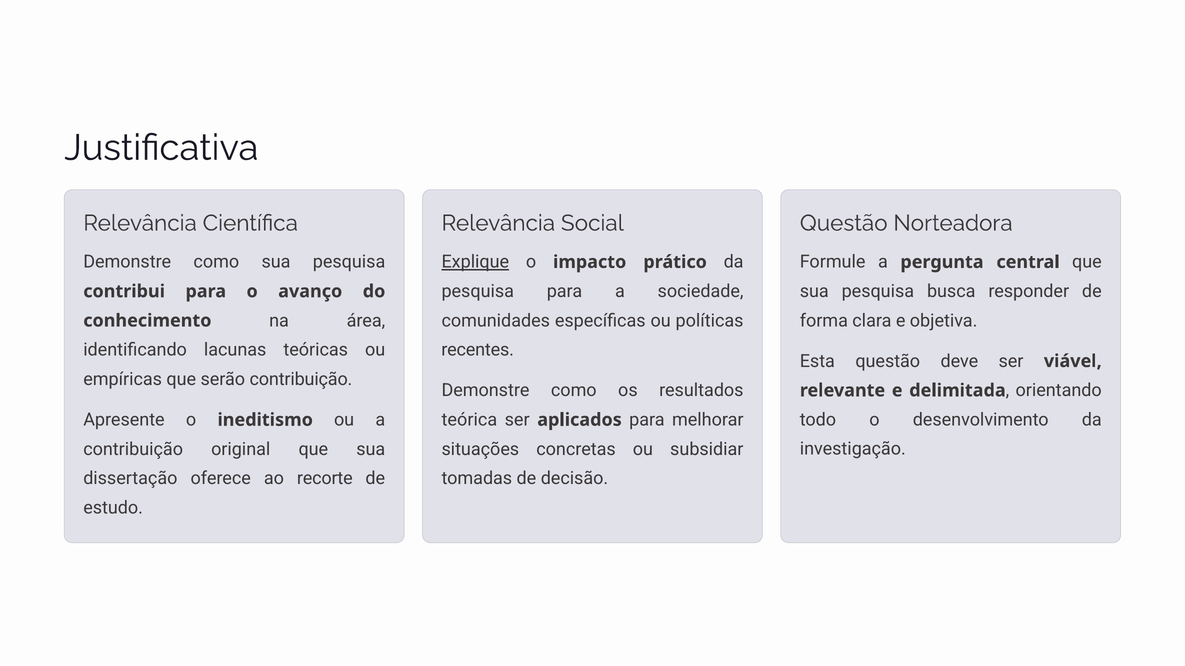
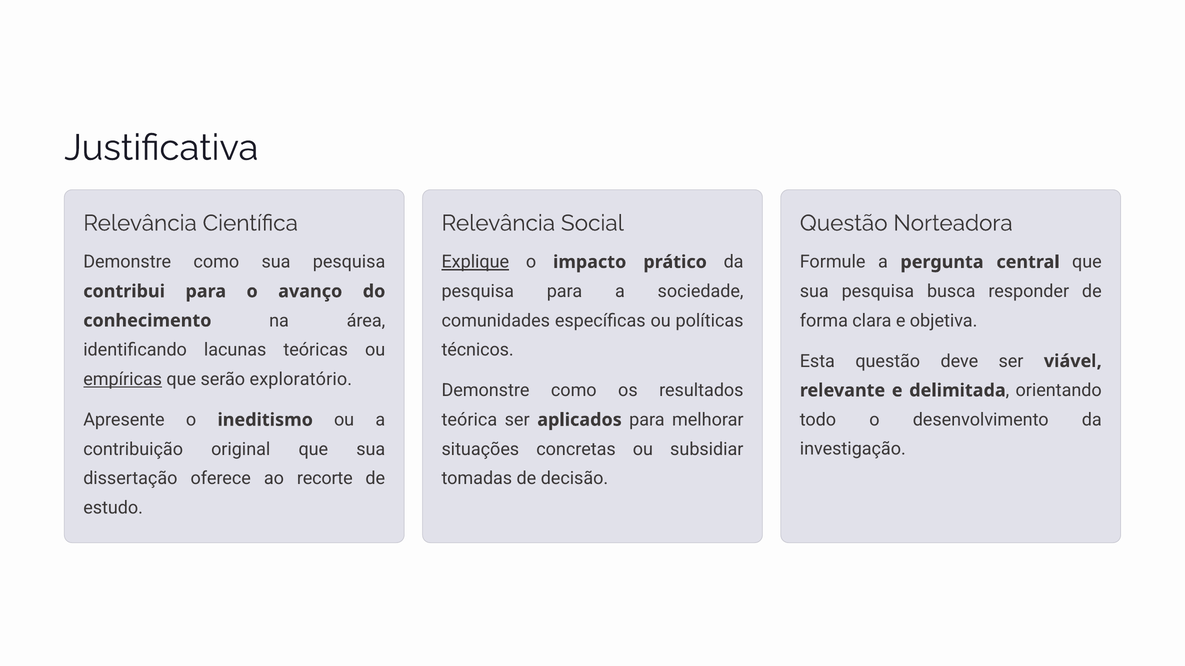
recentes: recentes -> técnicos (478, 350)
empíricas underline: none -> present (123, 380)
serão contribuição: contribuição -> exploratório (301, 380)
